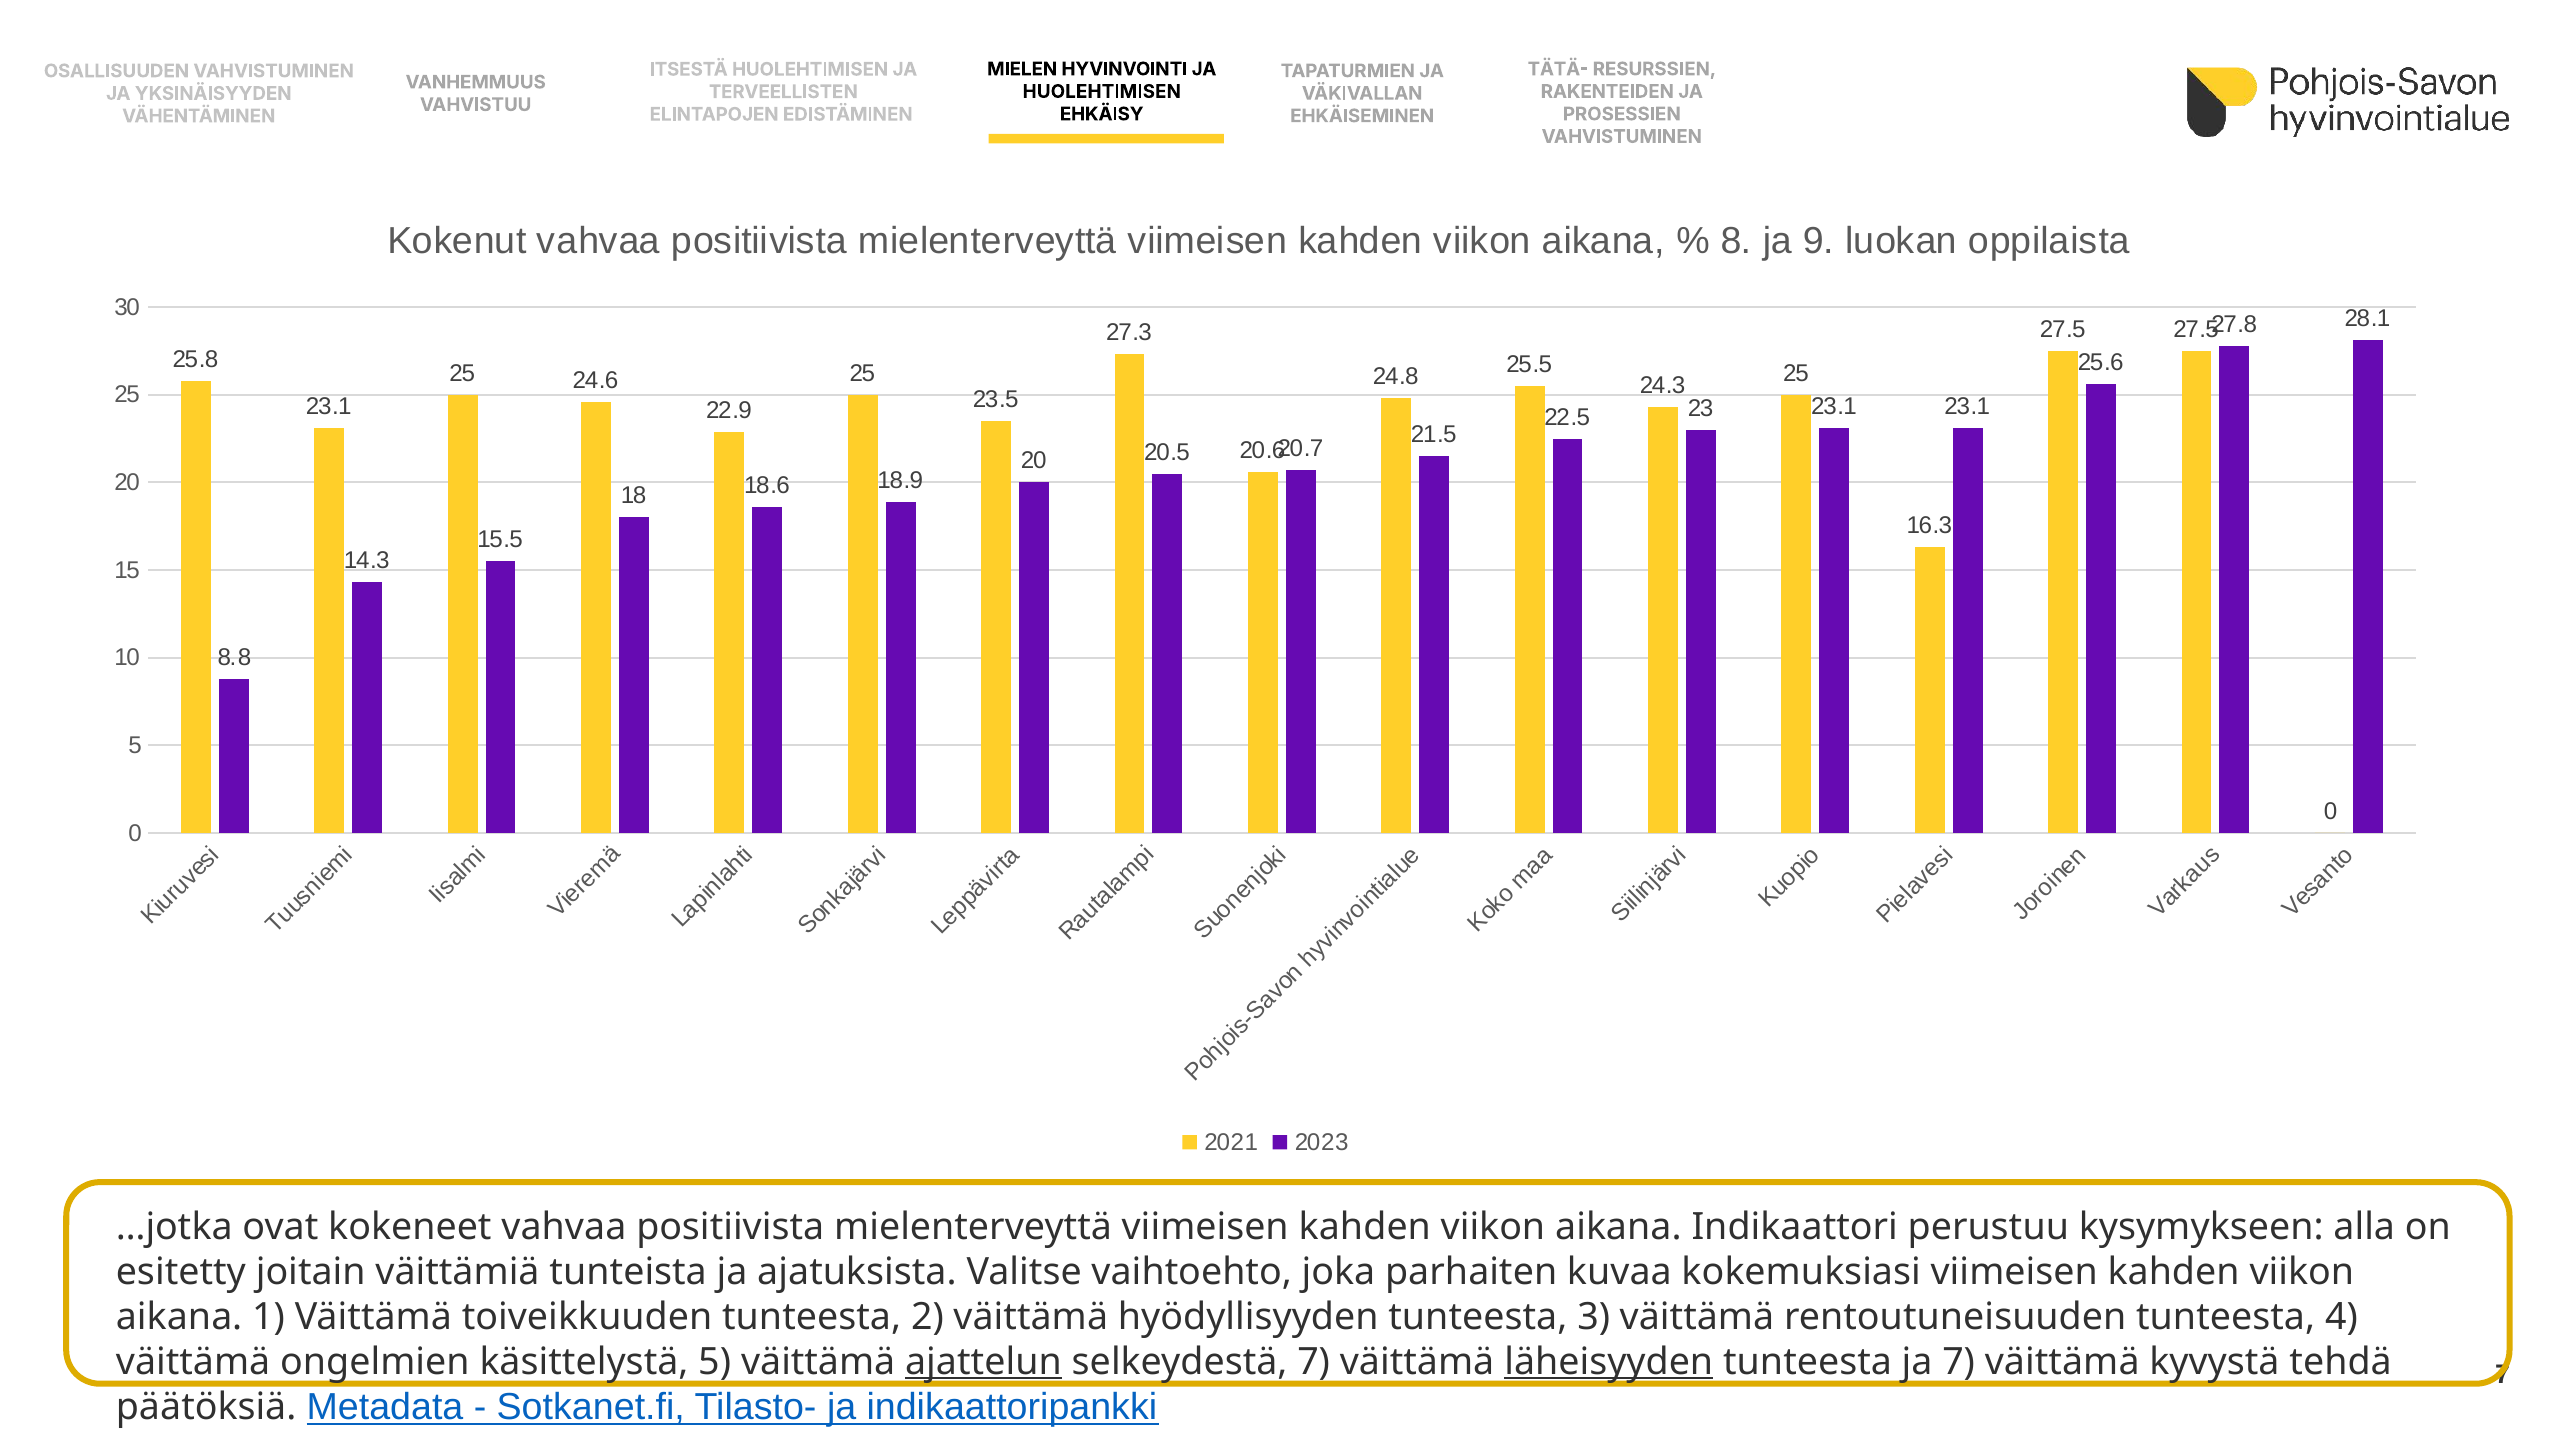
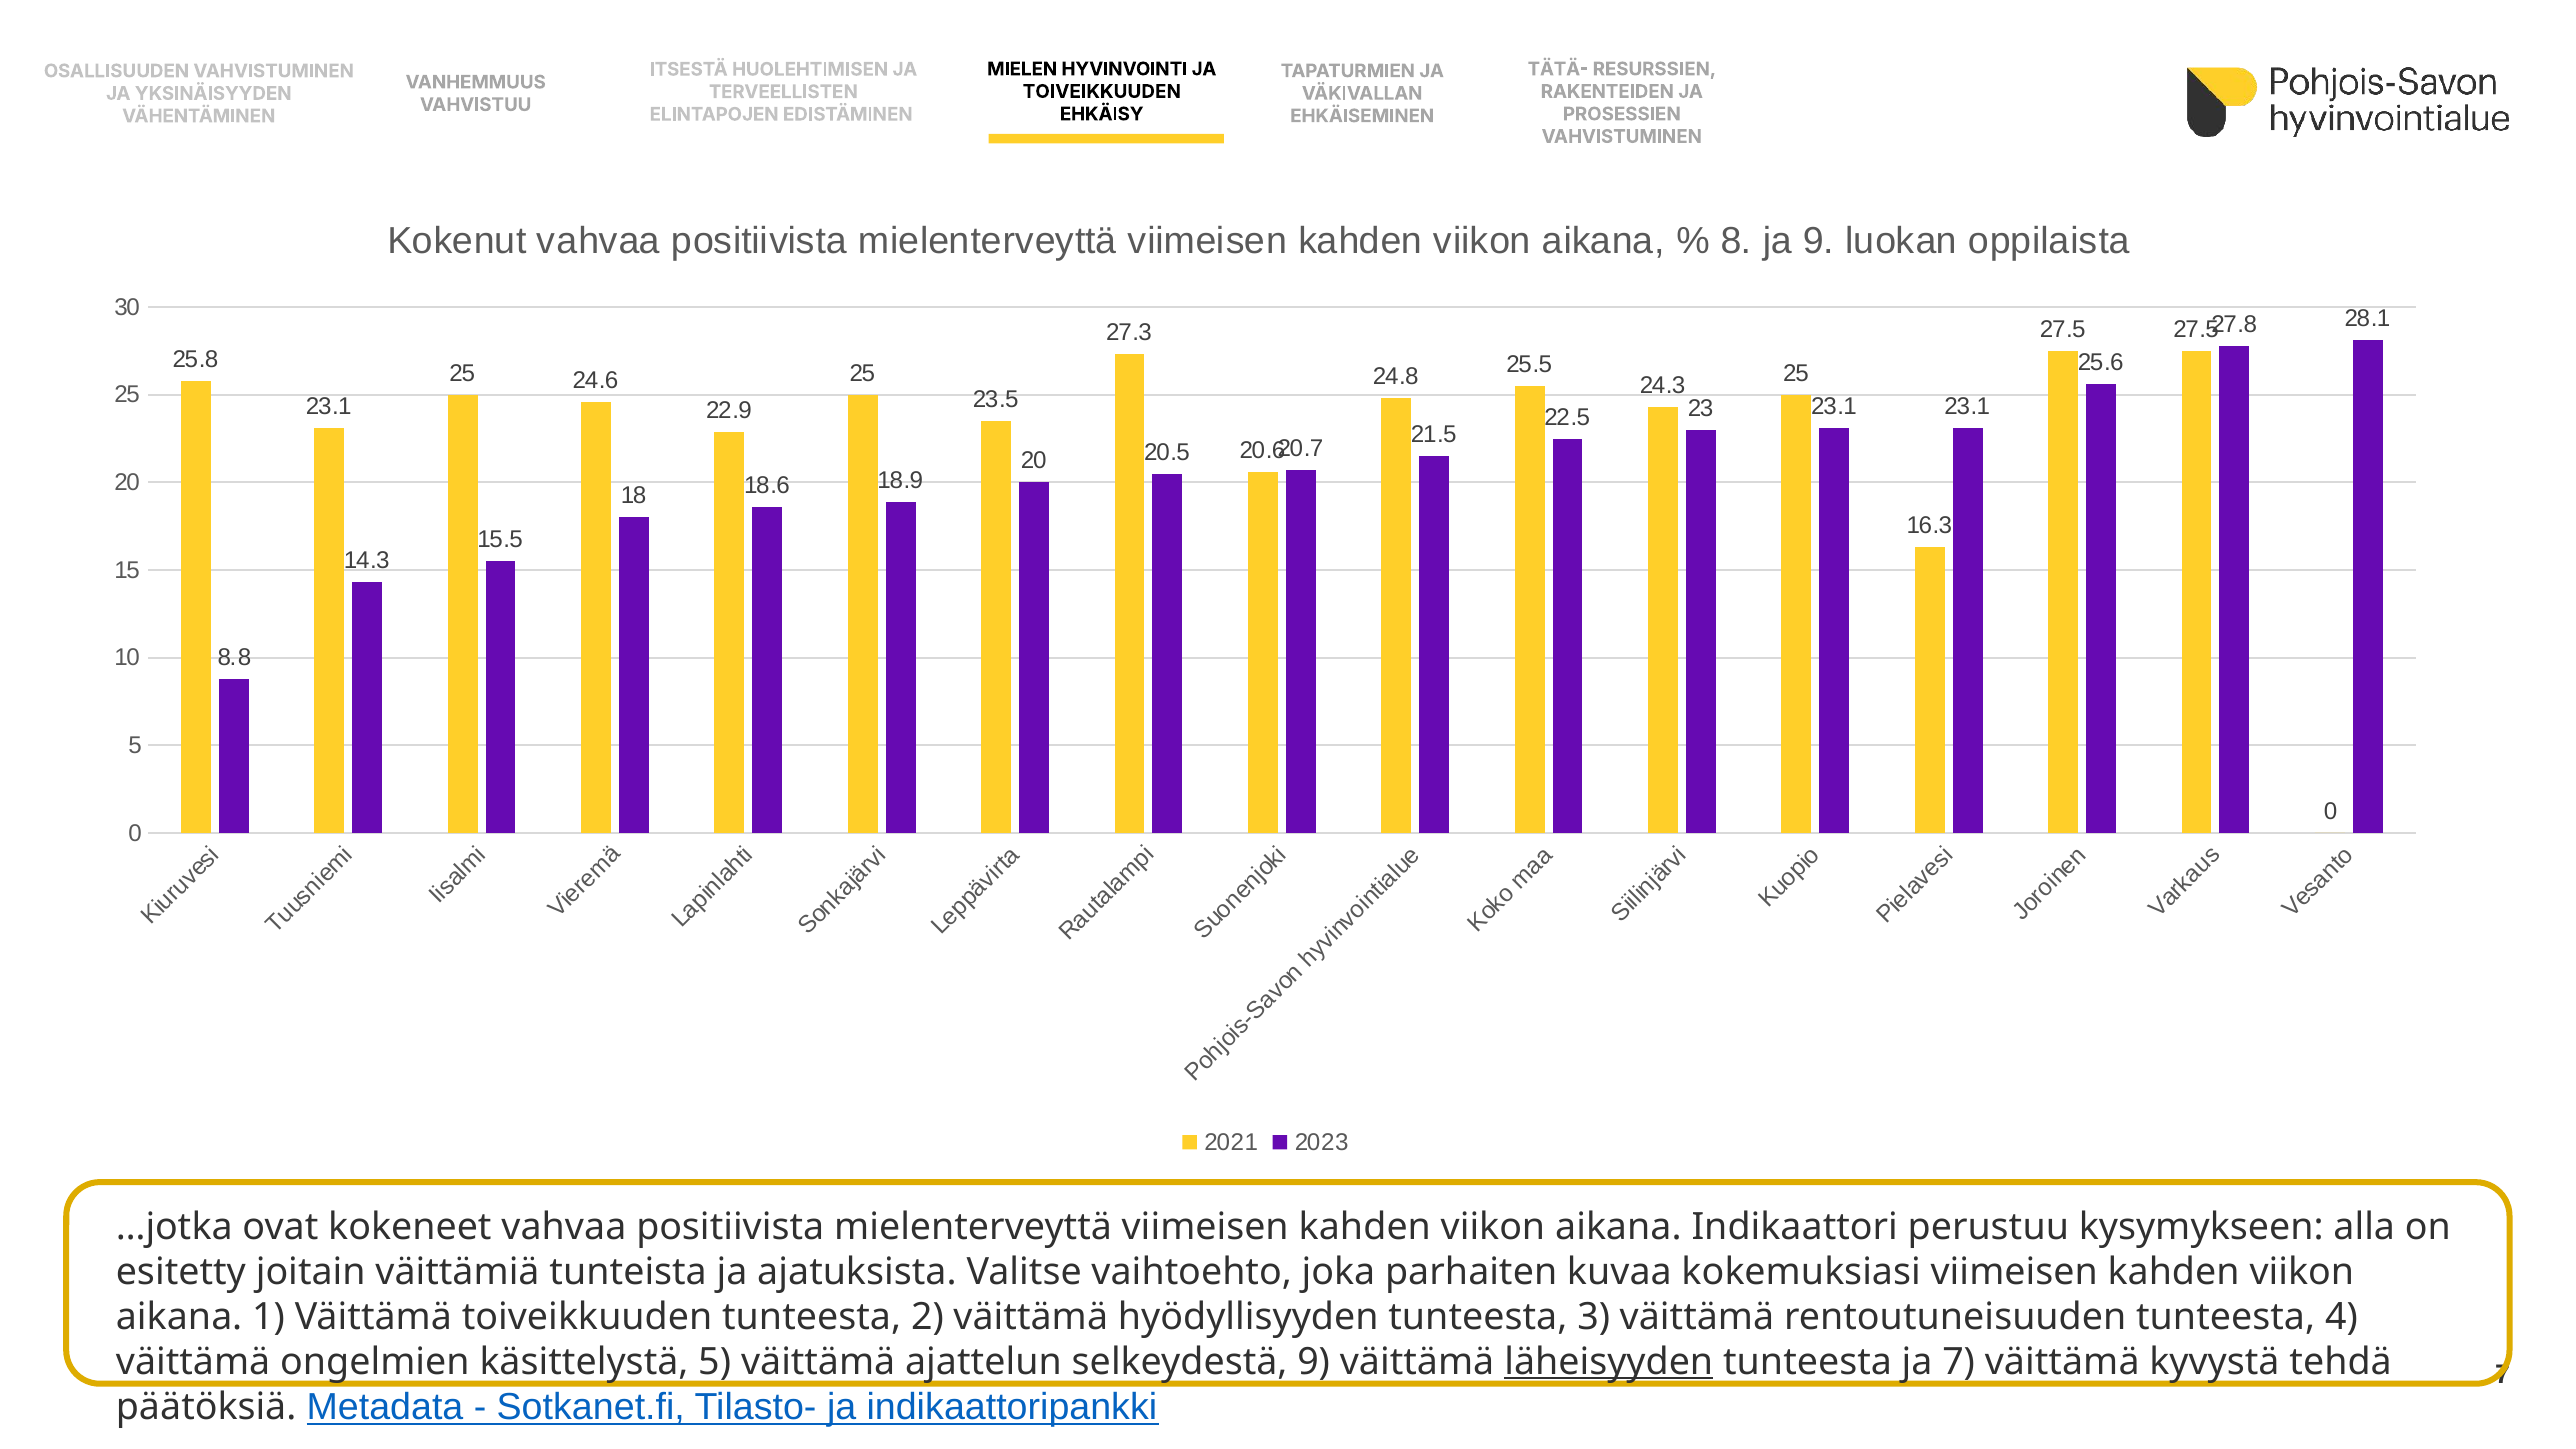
HUOLEHTIMISEN: HUOLEHTIMISEN -> TOIVEIKKUUDEN (1102, 92)
ajattelun underline: present -> none (983, 1362)
selkeydestä 7: 7 -> 9 (1314, 1362)
